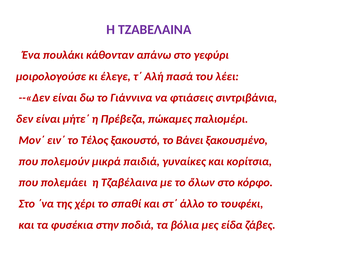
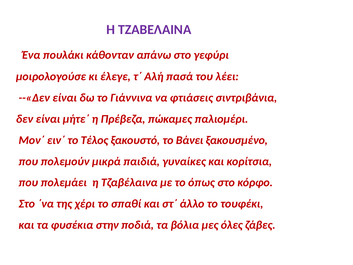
ὅλων: ὅλων -> όπως (201, 182)
είδα: είδα -> όλες (232, 225)
